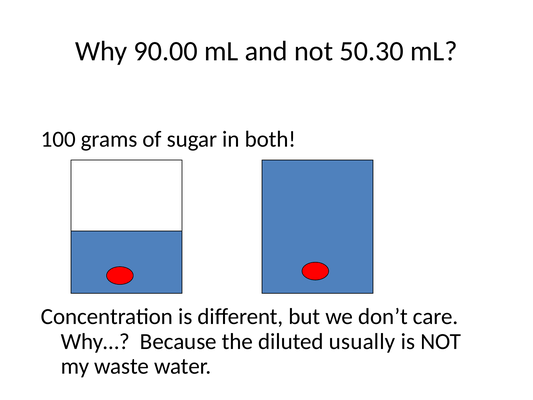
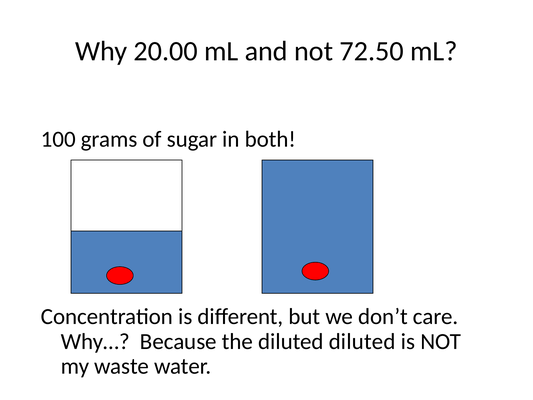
90.00: 90.00 -> 20.00 (166, 51)
50.30: 50.30 -> 72.50 (372, 51)
diluted usually: usually -> diluted (362, 341)
